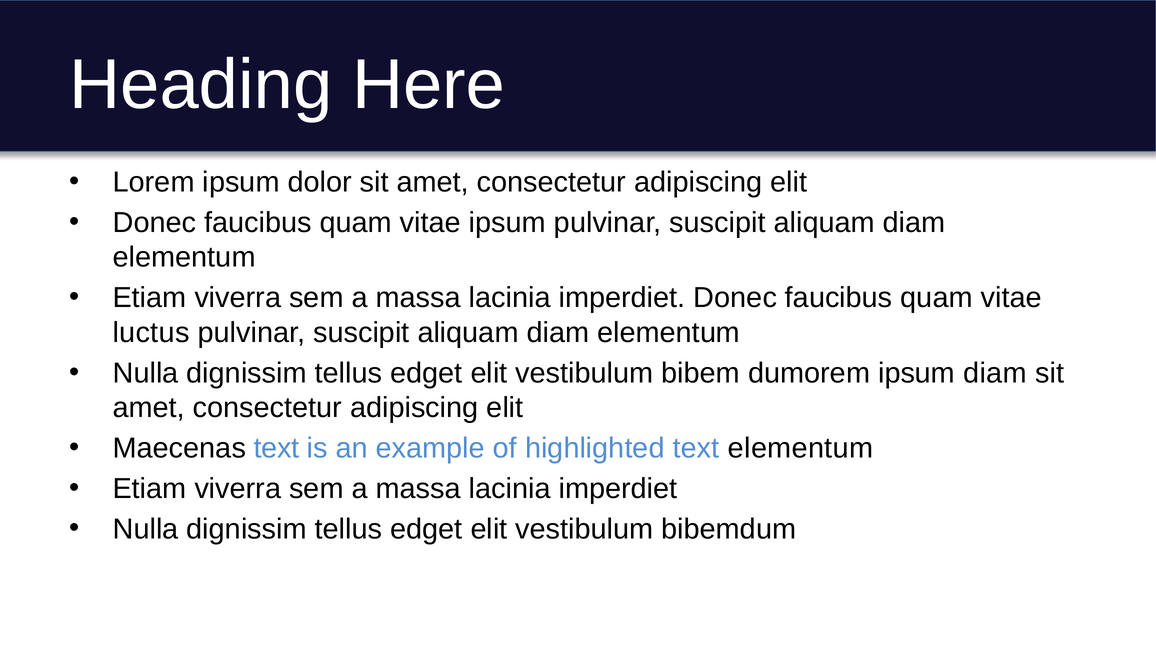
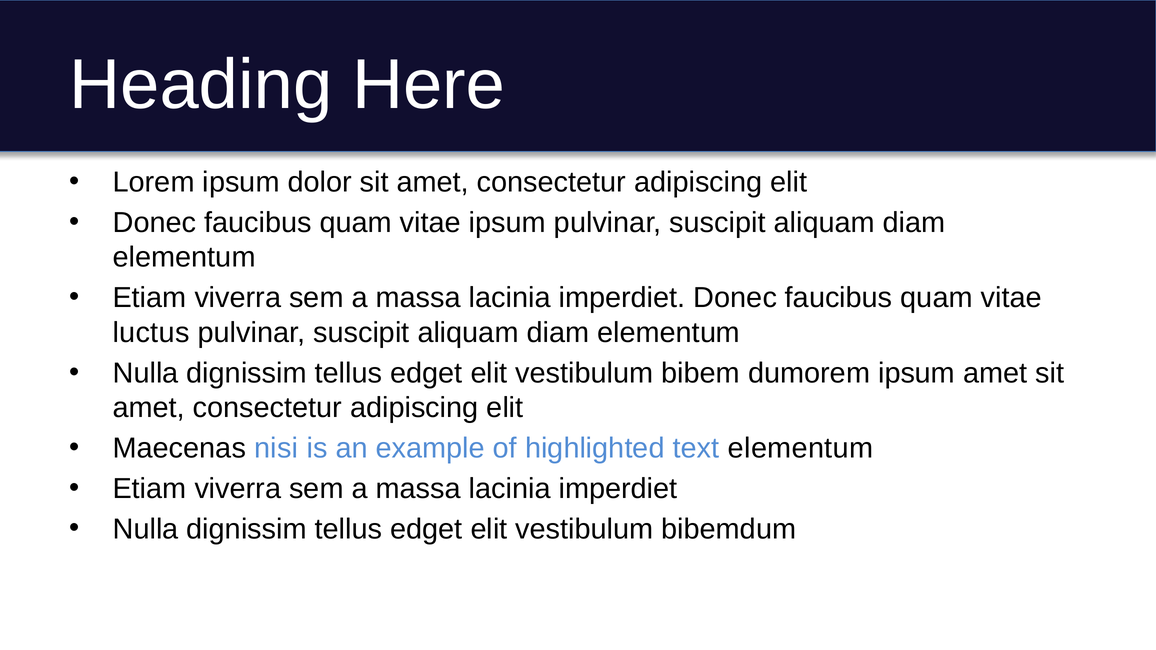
ipsum diam: diam -> amet (995, 373)
Maecenas text: text -> nisi (276, 448)
